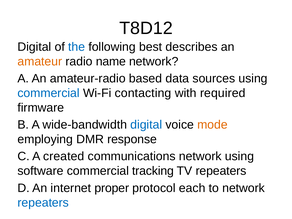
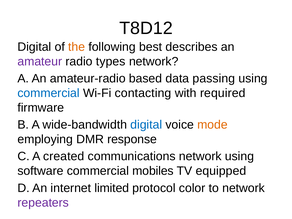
the colour: blue -> orange (77, 47)
amateur colour: orange -> purple (40, 61)
name: name -> types (111, 61)
sources: sources -> passing (214, 78)
tracking: tracking -> mobiles (153, 171)
TV repeaters: repeaters -> equipped (221, 171)
proper: proper -> limited (112, 188)
each: each -> color (192, 188)
repeaters colour: blue -> purple (43, 203)
